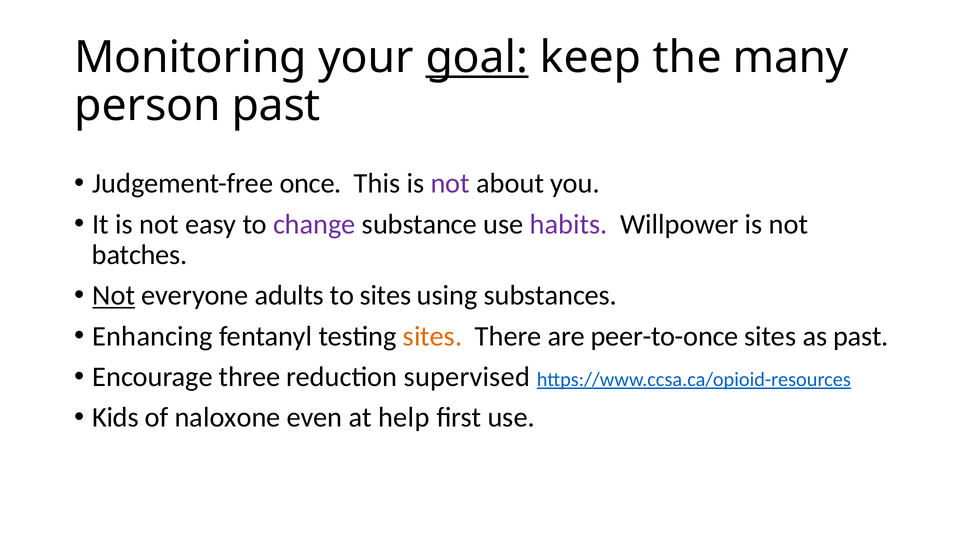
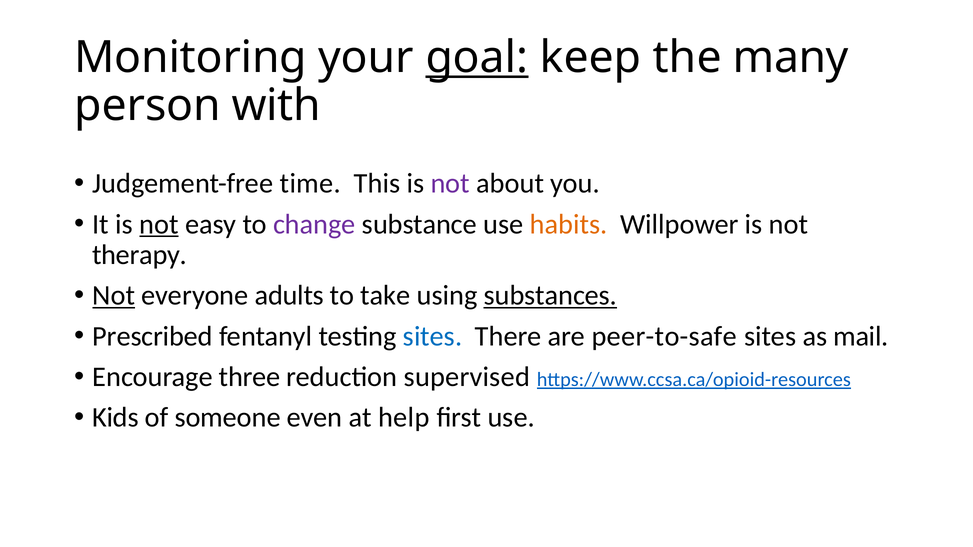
person past: past -> with (276, 106)
once: once -> time (310, 184)
not underline: none -> present (159, 224)
habits colour: purple -> orange (569, 224)
batches: batches -> therapy (140, 255)
to sites: sites -> take (385, 296)
substances underline: none -> present (550, 296)
Enhancing: Enhancing -> Prescribed (153, 336)
sites colour: orange -> blue (433, 336)
peer-to-once: peer-to-once -> peer-to-safe (664, 336)
as past: past -> mail (861, 336)
naloxone: naloxone -> someone (228, 418)
